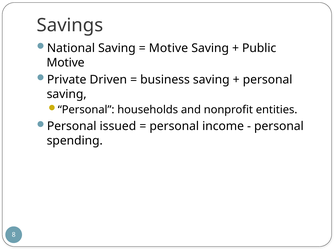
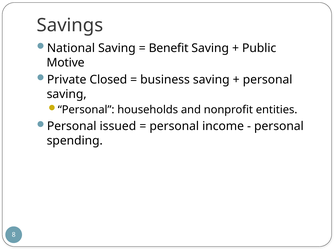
Motive: Motive -> Benefit (169, 48)
Driven: Driven -> Closed (108, 80)
